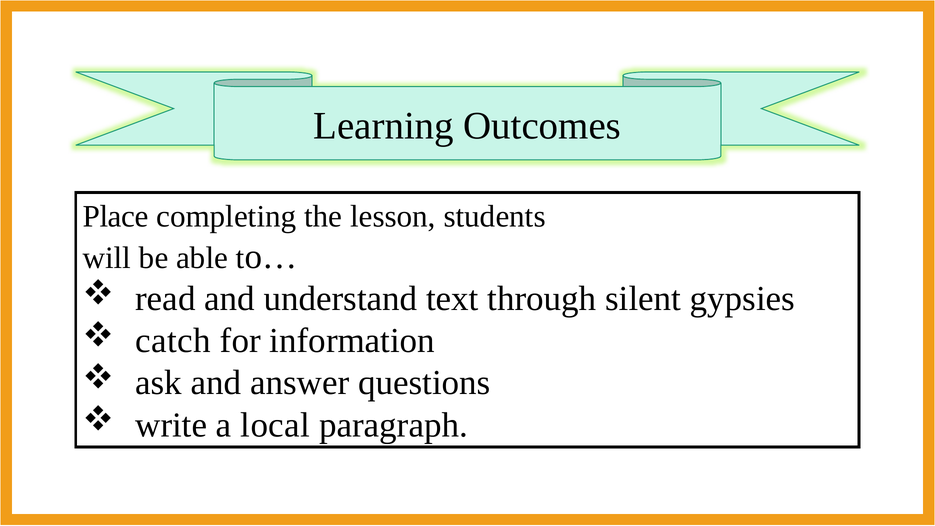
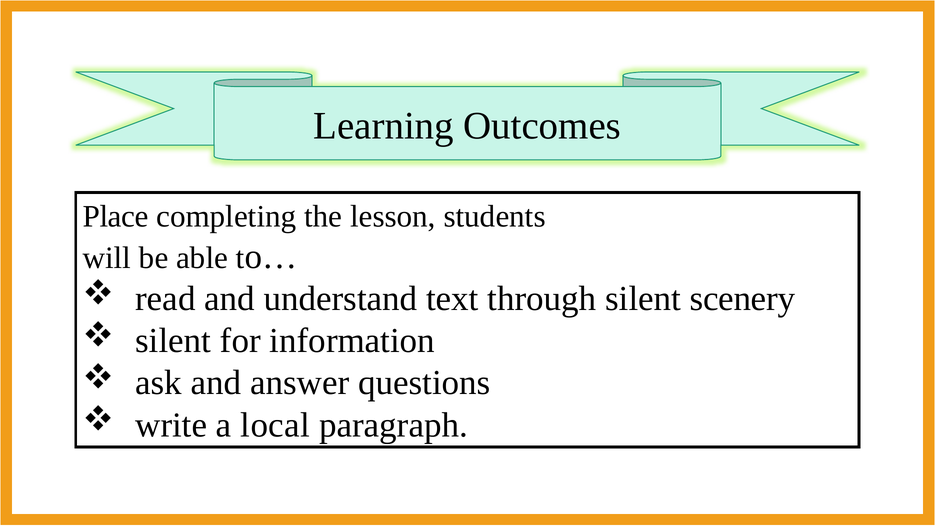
gypsies: gypsies -> scenery (743, 299)
catch: catch -> silent (173, 341)
